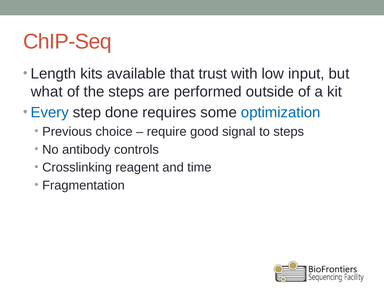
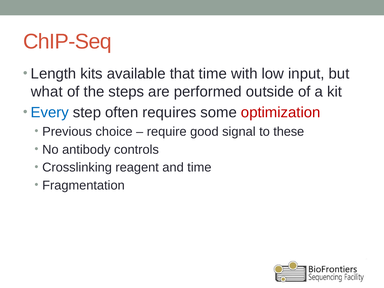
that trust: trust -> time (213, 74)
done: done -> often (122, 113)
optimization colour: blue -> red (281, 113)
to steps: steps -> these (289, 132)
